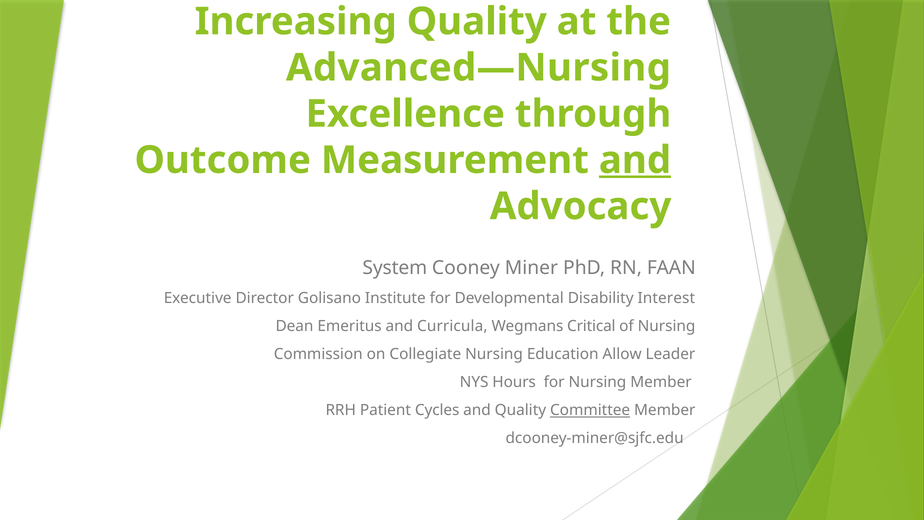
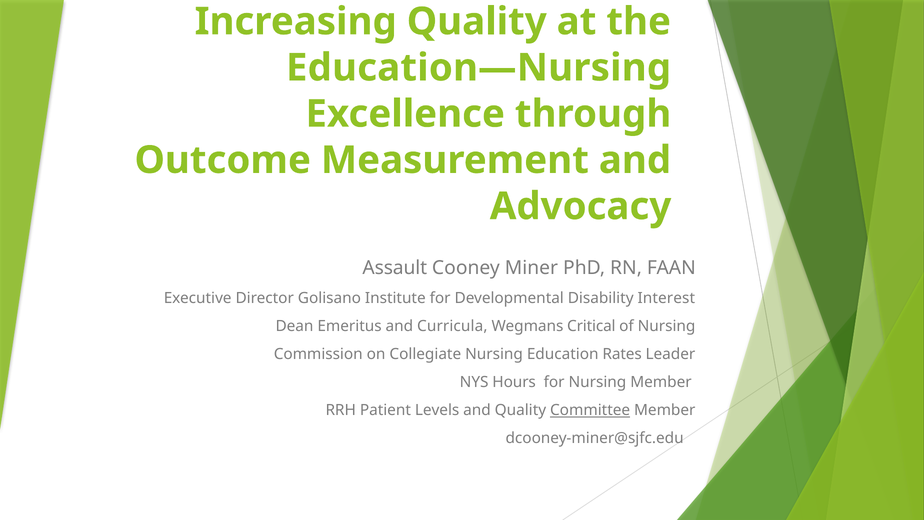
Advanced—Nursing: Advanced—Nursing -> Education—Nursing (479, 68)
and underline: present -> none (635, 160)
System: System -> Assault (395, 268)
Allow: Allow -> Rates (622, 354)
Cycles: Cycles -> Levels (437, 410)
